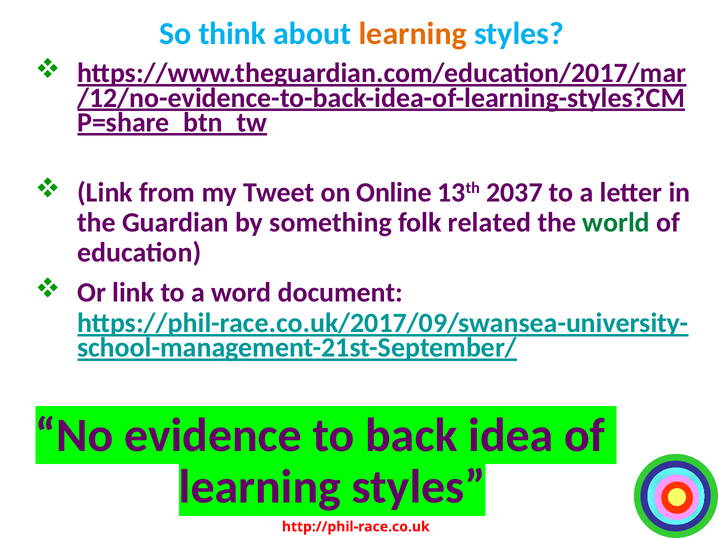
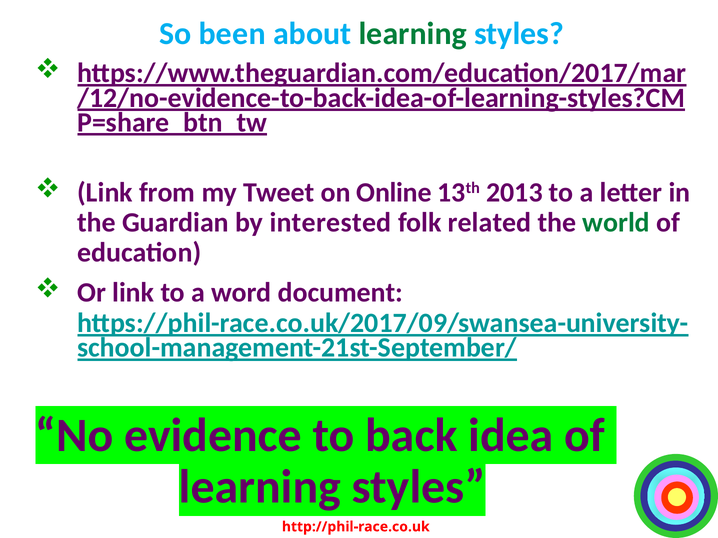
think: think -> been (232, 34)
learning colour: orange -> green (413, 34)
2037: 2037 -> 2013 (514, 193)
something: something -> interested (330, 223)
